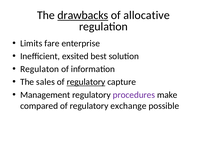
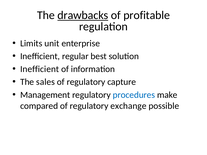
allocative: allocative -> profitable (147, 15)
fare: fare -> unit (52, 43)
exsited: exsited -> regular (75, 56)
Regulaton: Regulaton -> Inefficient (40, 69)
regulatory underline: present -> none (86, 82)
procedures colour: purple -> blue (134, 95)
